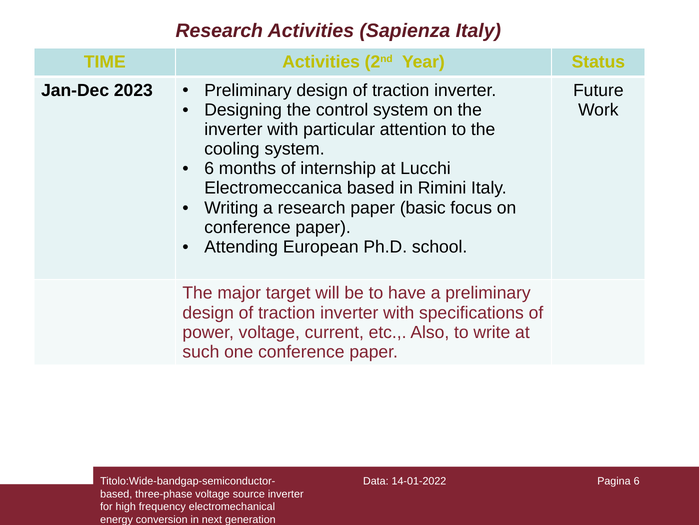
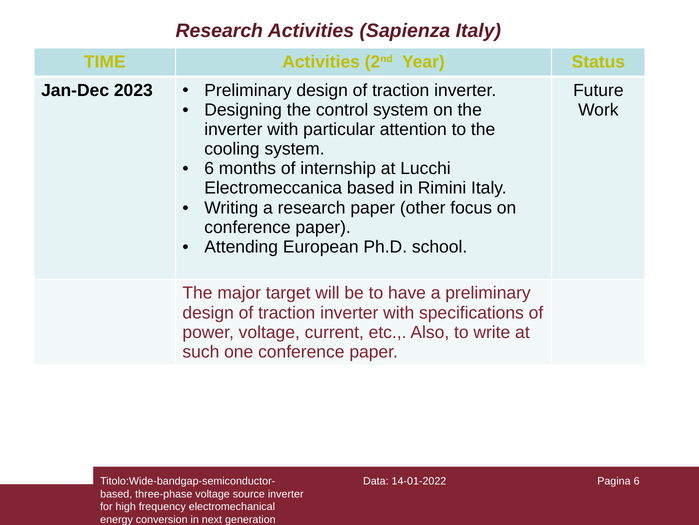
basic: basic -> other (423, 208)
